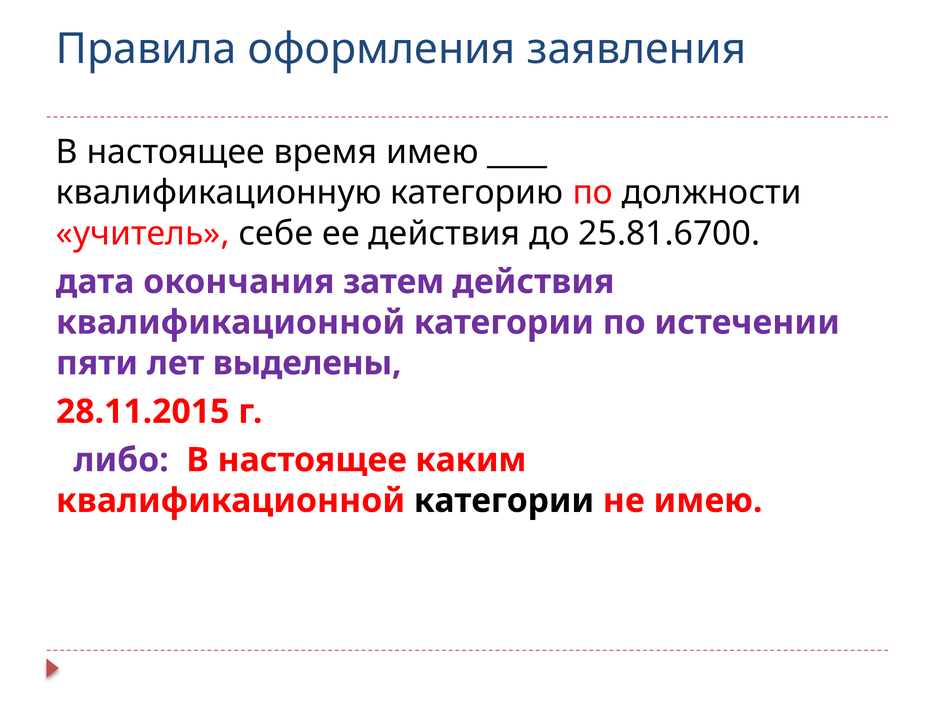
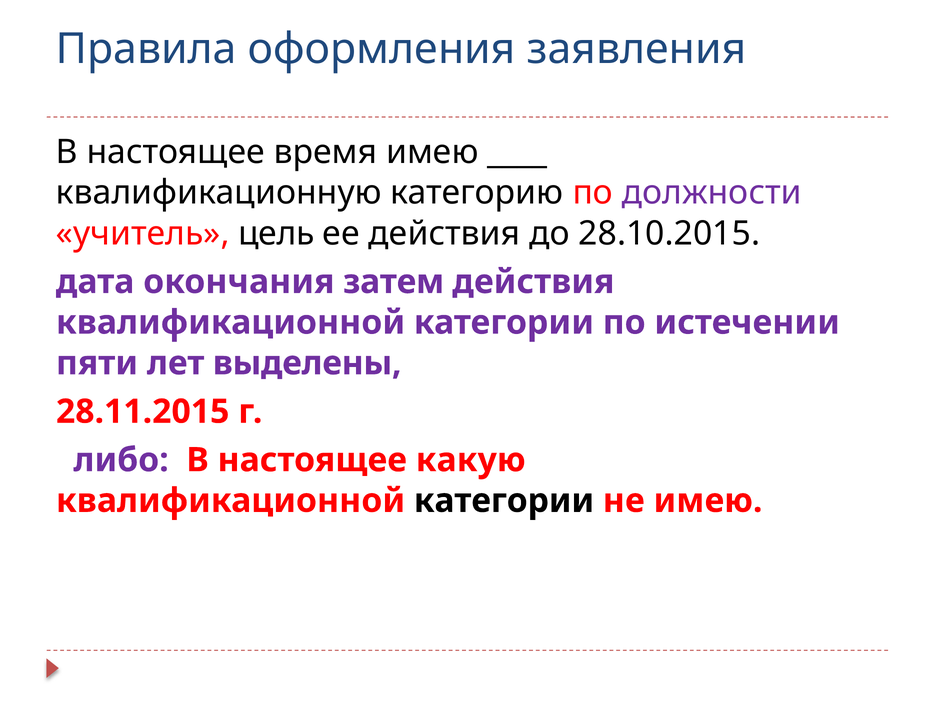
должности colour: black -> purple (712, 193)
себе: себе -> цель (276, 233)
25.81.6700: 25.81.6700 -> 28.10.2015 (669, 233)
каким: каким -> какую (471, 460)
